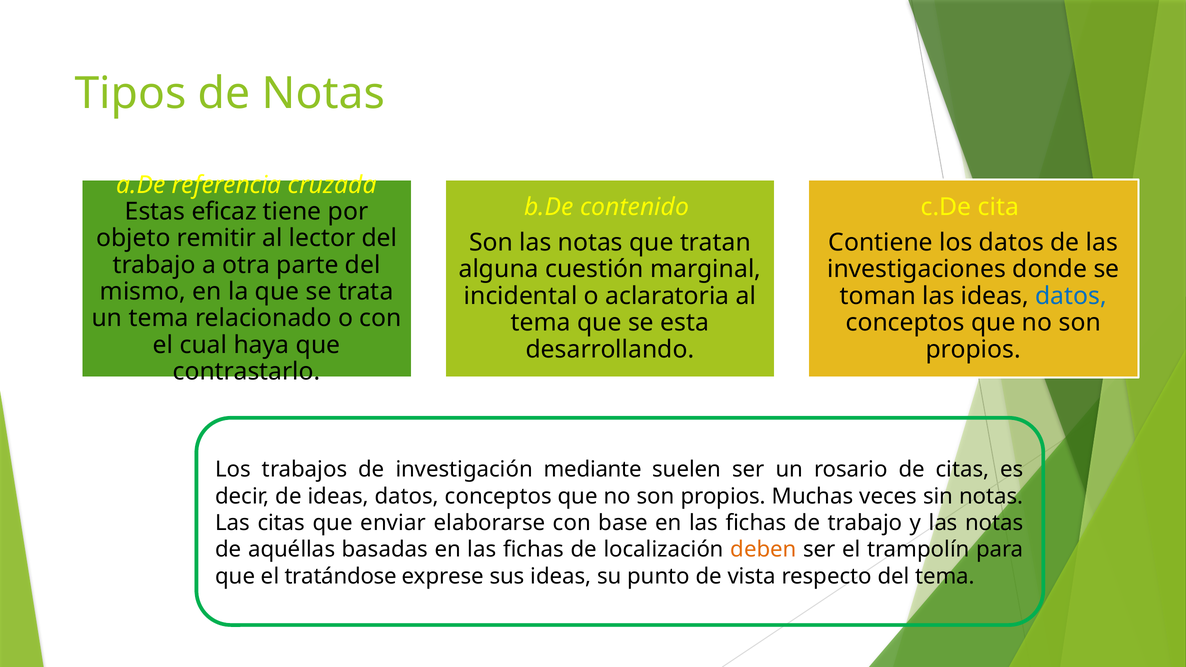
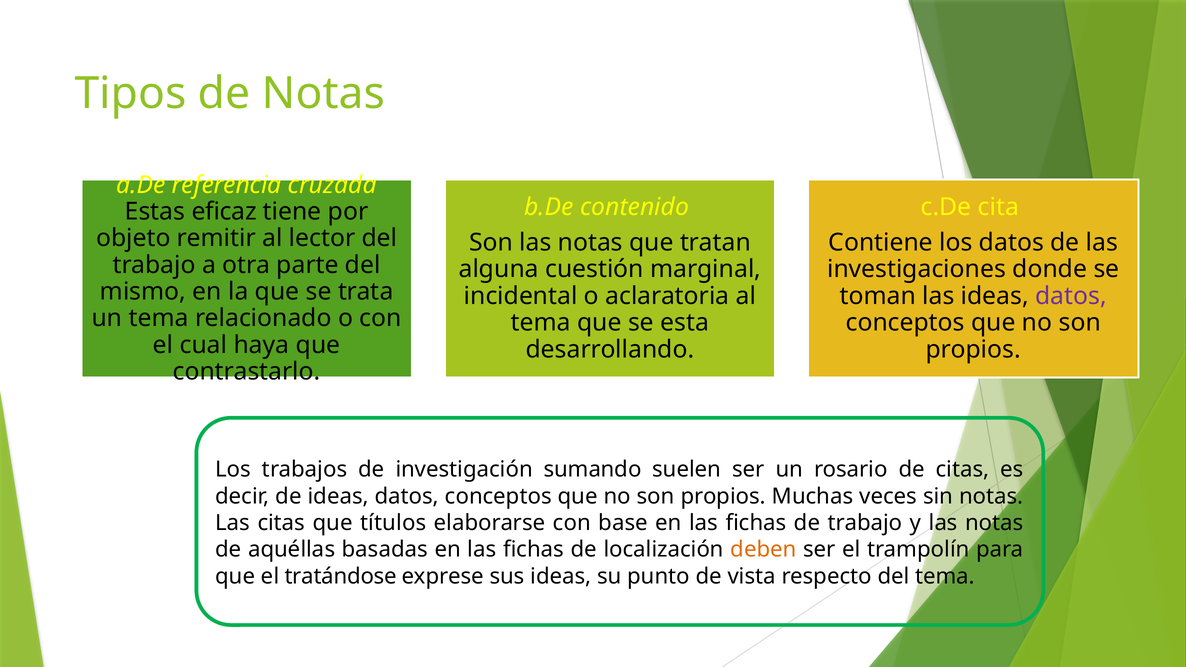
datos colour: blue -> purple (1071, 296)
mediante: mediante -> sumando (593, 470)
enviar: enviar -> títulos (393, 523)
